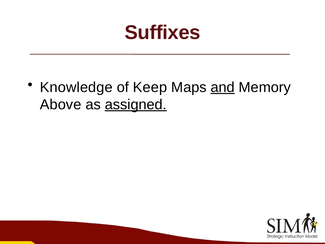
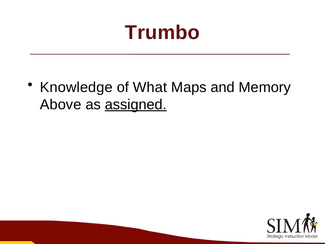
Suffixes: Suffixes -> Trumbo (162, 33)
Keep: Keep -> What (150, 87)
and underline: present -> none (223, 87)
